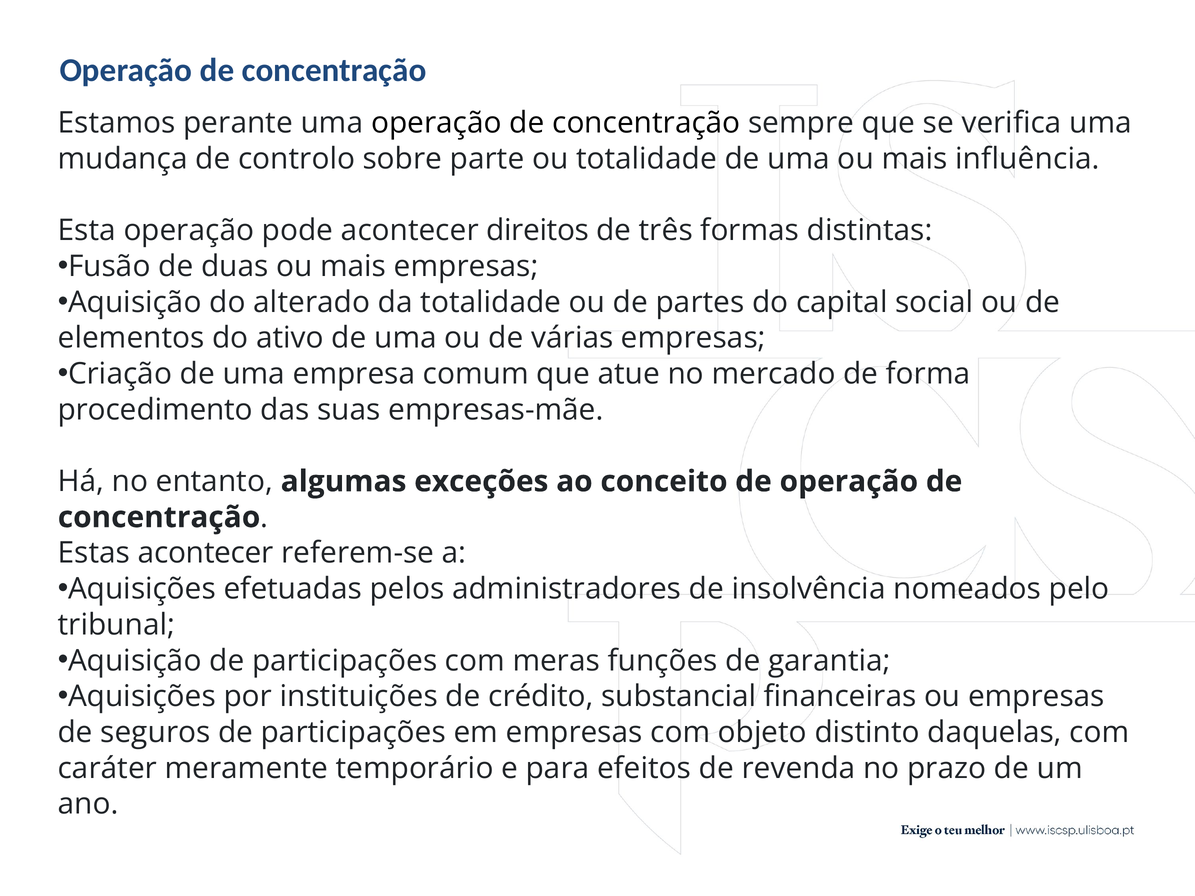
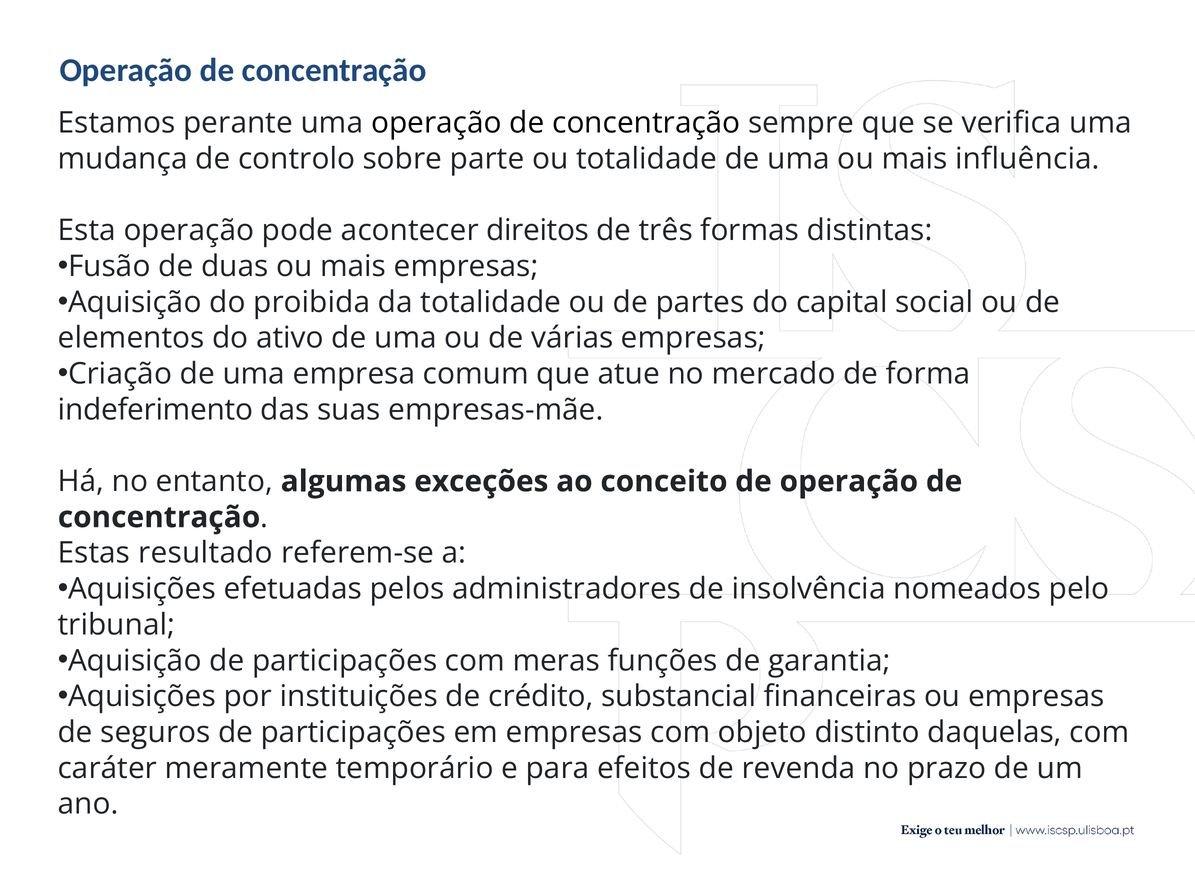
alterado: alterado -> proibida (312, 302)
procedimento: procedimento -> indeferimento (155, 410)
Estas acontecer: acontecer -> resultado (205, 553)
